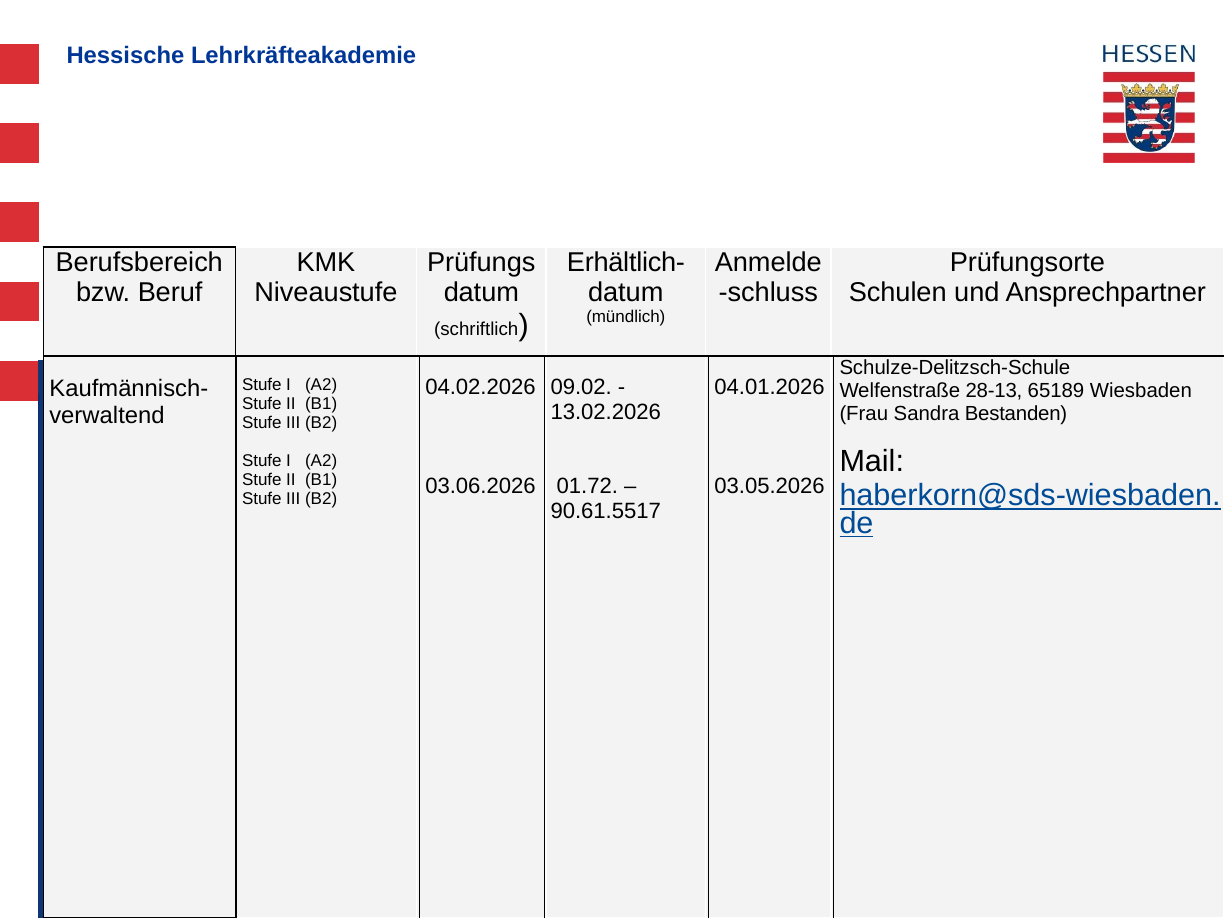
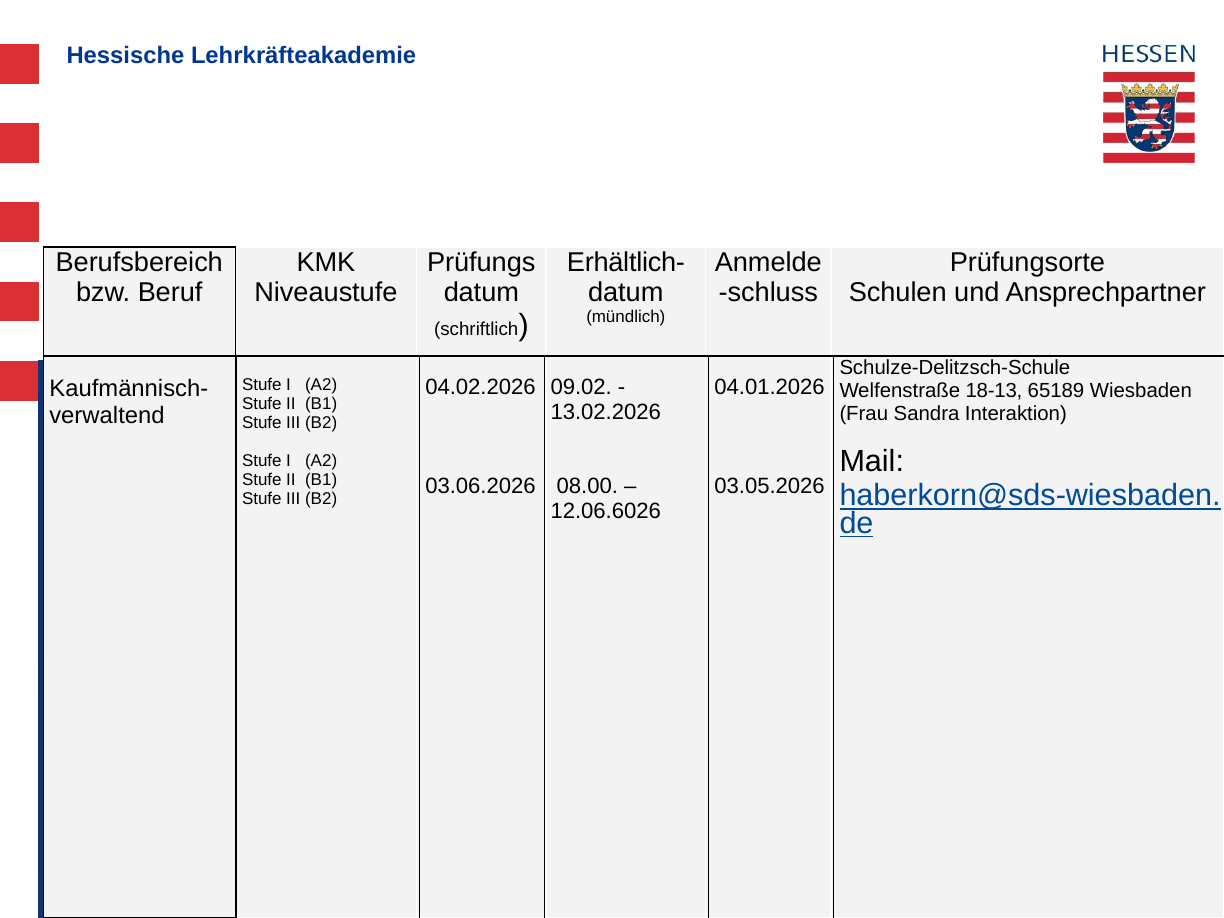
28-13: 28-13 -> 18-13 (994, 391)
Bestanden: Bestanden -> Interaktion (1016, 413)
01.72: 01.72 -> 08.00 (587, 486)
90.61.5517: 90.61.5517 -> 12.06.6026 (606, 511)
